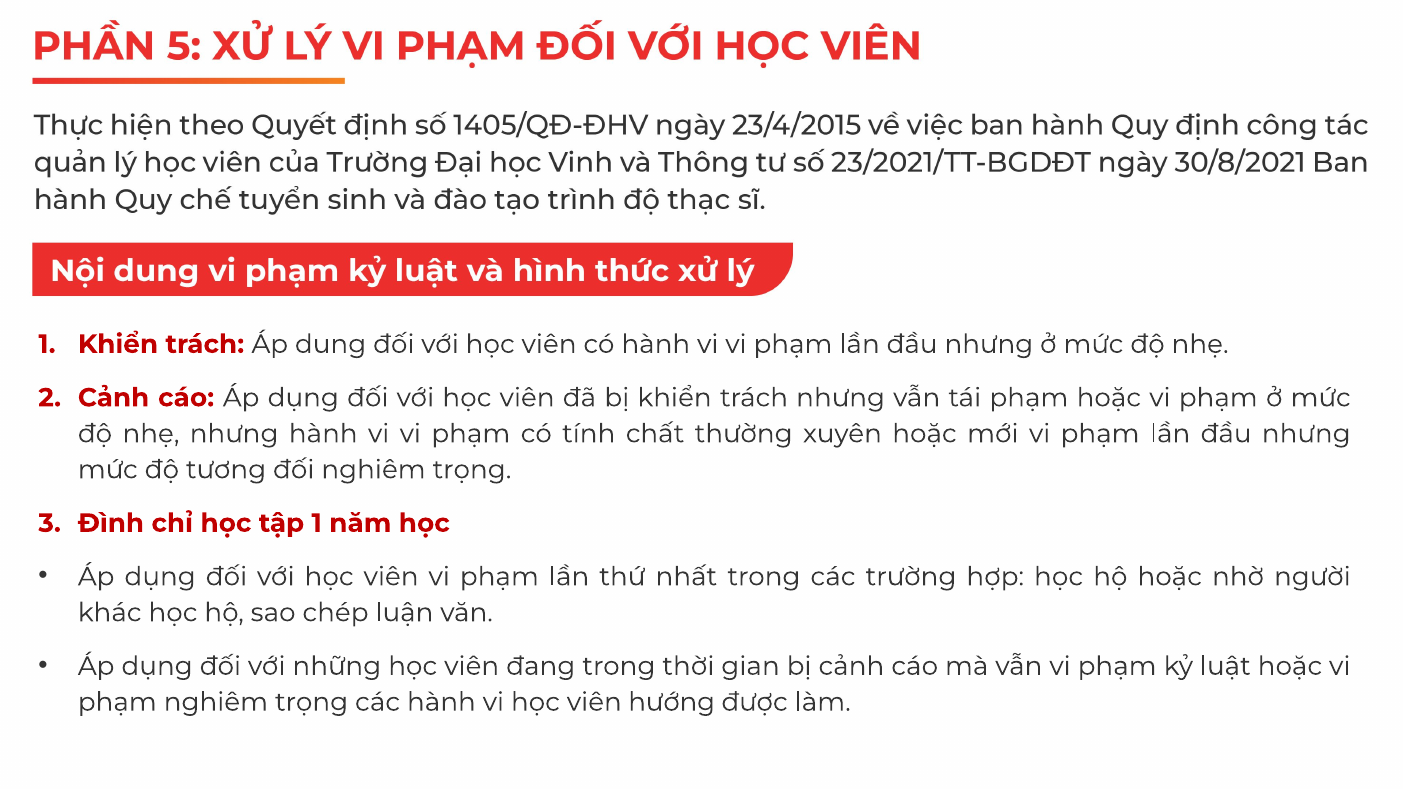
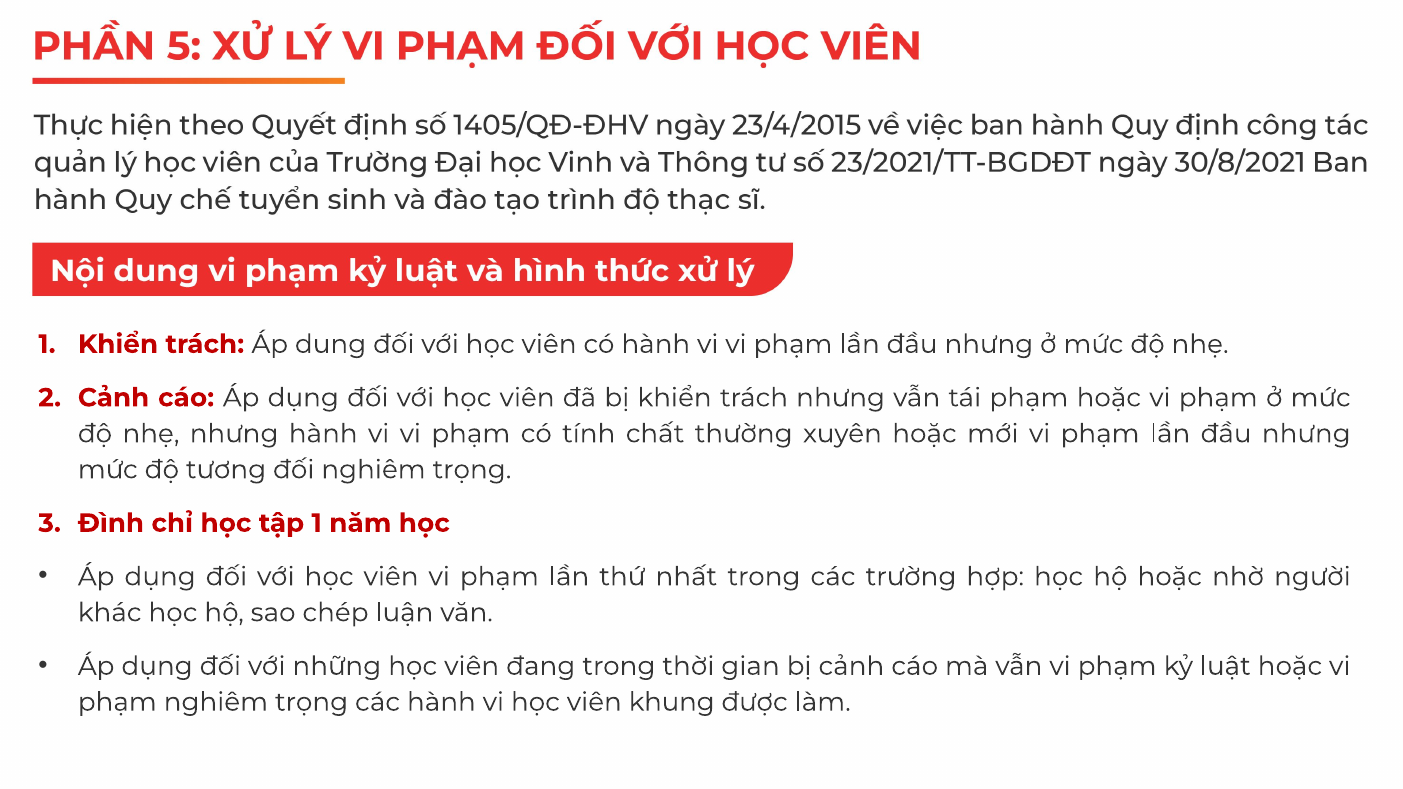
hướng: hướng -> khung (672, 702)
